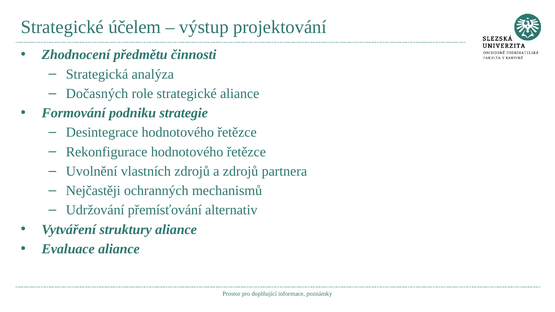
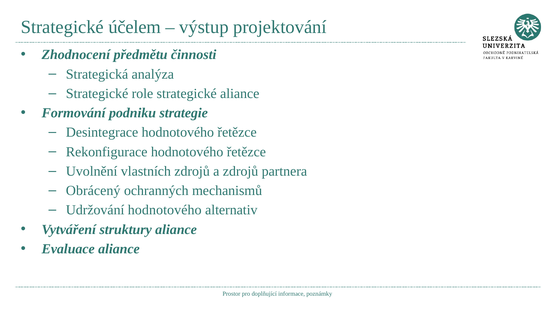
Dočasných: Dočasných -> Strategické (97, 94)
Nejčastěji: Nejčastěji -> Obrácený (93, 191)
Udržování přemísťování: přemísťování -> hodnotového (165, 210)
